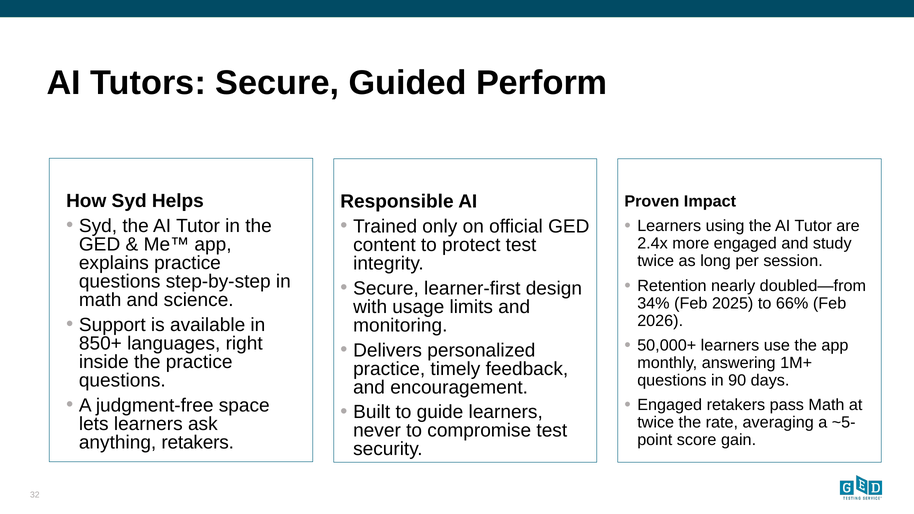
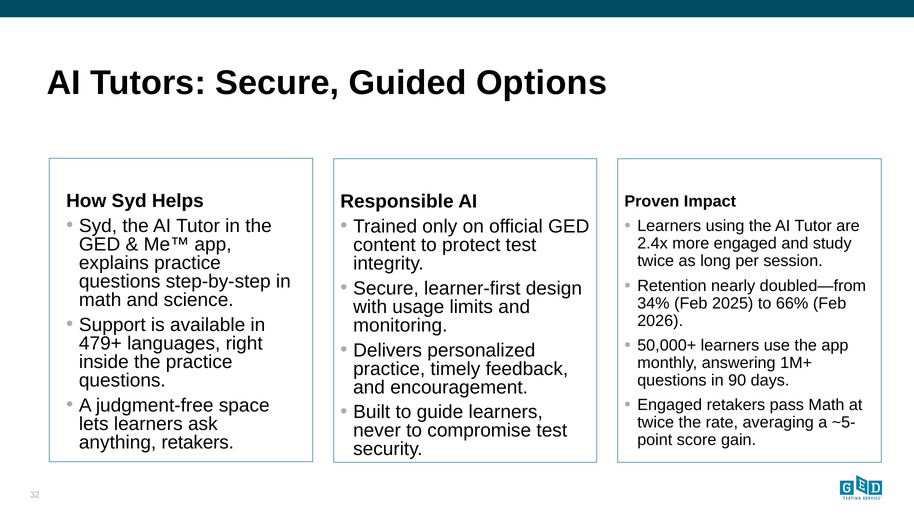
Perform: Perform -> Options (542, 83)
850+: 850+ -> 479+ (100, 343)
